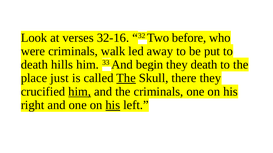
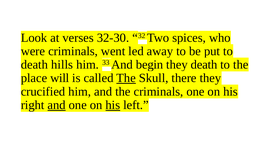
32-16: 32-16 -> 32-30 (113, 38)
before: before -> spices (189, 38)
walk: walk -> went (113, 51)
just: just -> will (60, 78)
him underline: present -> none (80, 92)
and underline: none -> present (57, 105)
